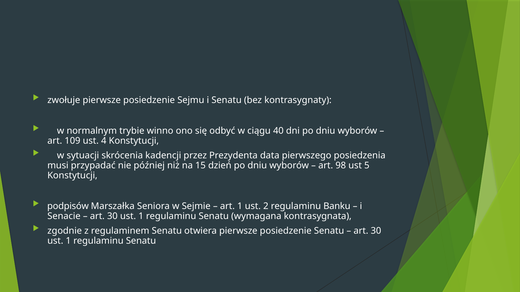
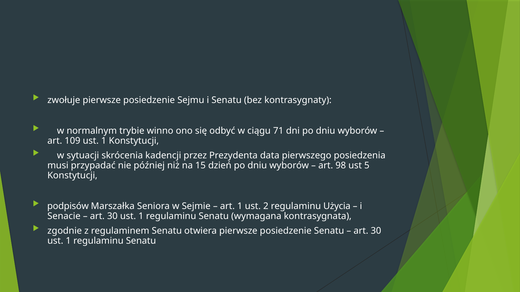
40: 40 -> 71 (278, 131)
109 ust 4: 4 -> 1 (104, 141)
Banku: Banku -> Użycia (337, 206)
